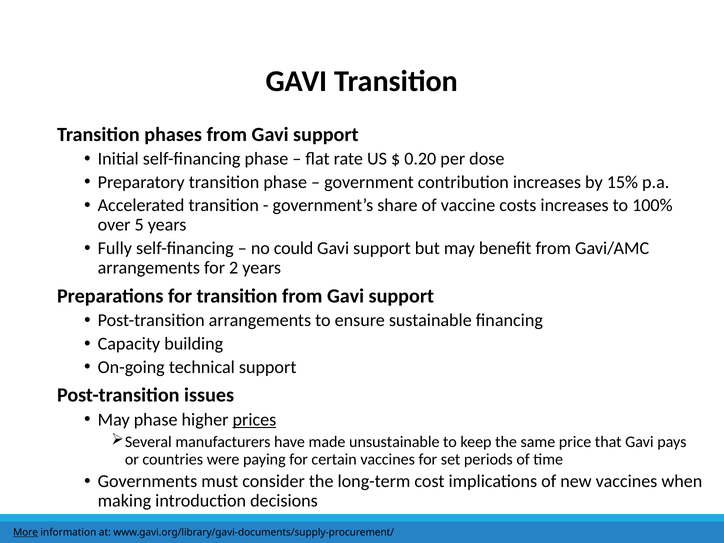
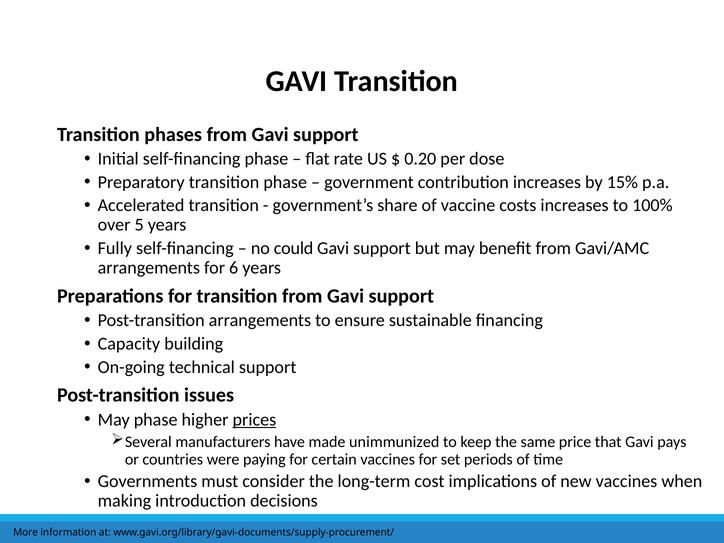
2: 2 -> 6 (234, 268)
unsustainable: unsustainable -> unimmunized (394, 442)
More underline: present -> none (26, 533)
